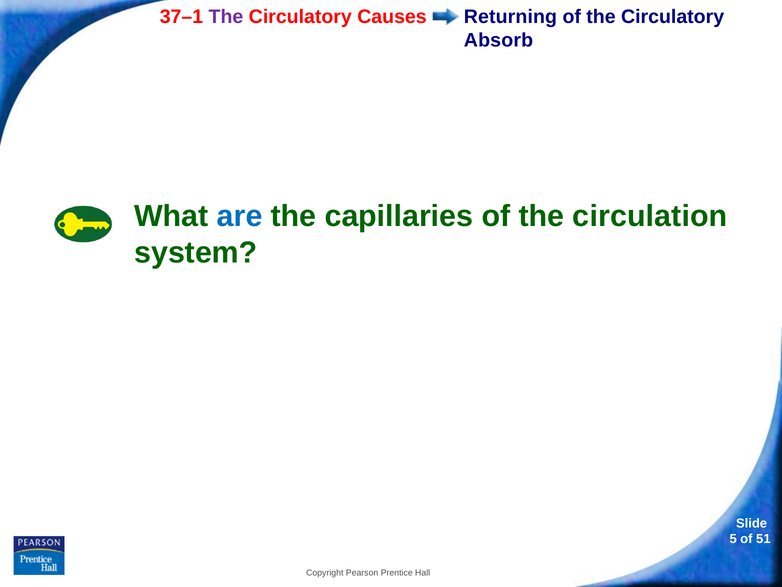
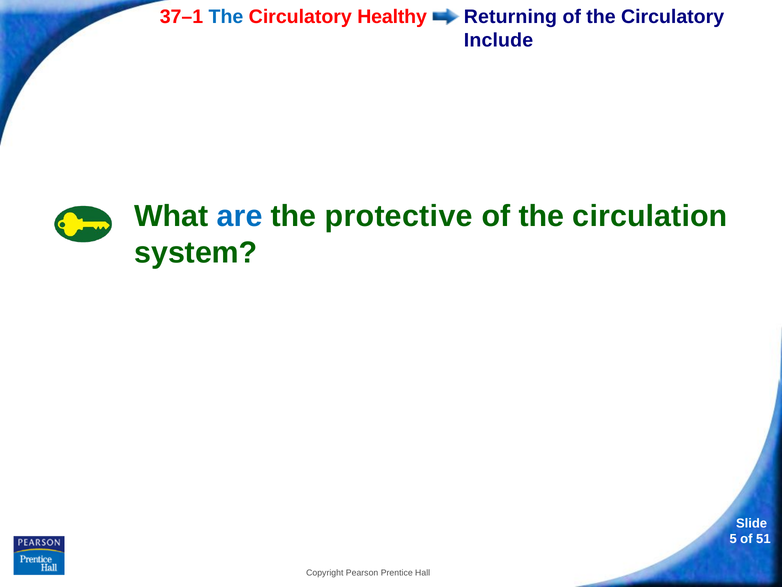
The colour: purple -> blue (226, 17)
Causes: Causes -> Healthy (392, 17)
Absorb: Absorb -> Include (498, 40)
capillaries: capillaries -> protective (399, 216)
